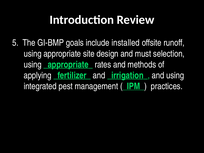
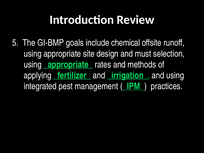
installed: installed -> chemical (126, 43)
